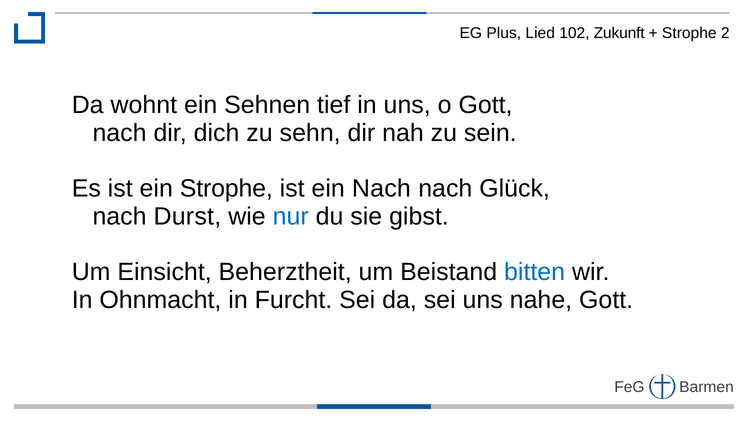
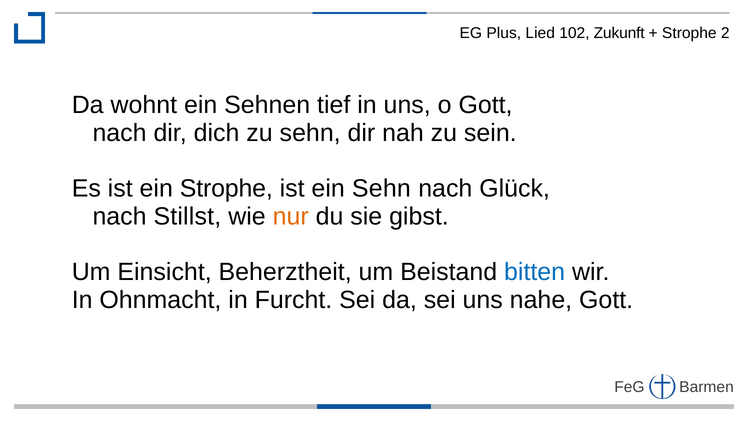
ein Nach: Nach -> Sehn (381, 189)
Durst: Durst -> Stillst (187, 216)
nur colour: blue -> orange (291, 216)
